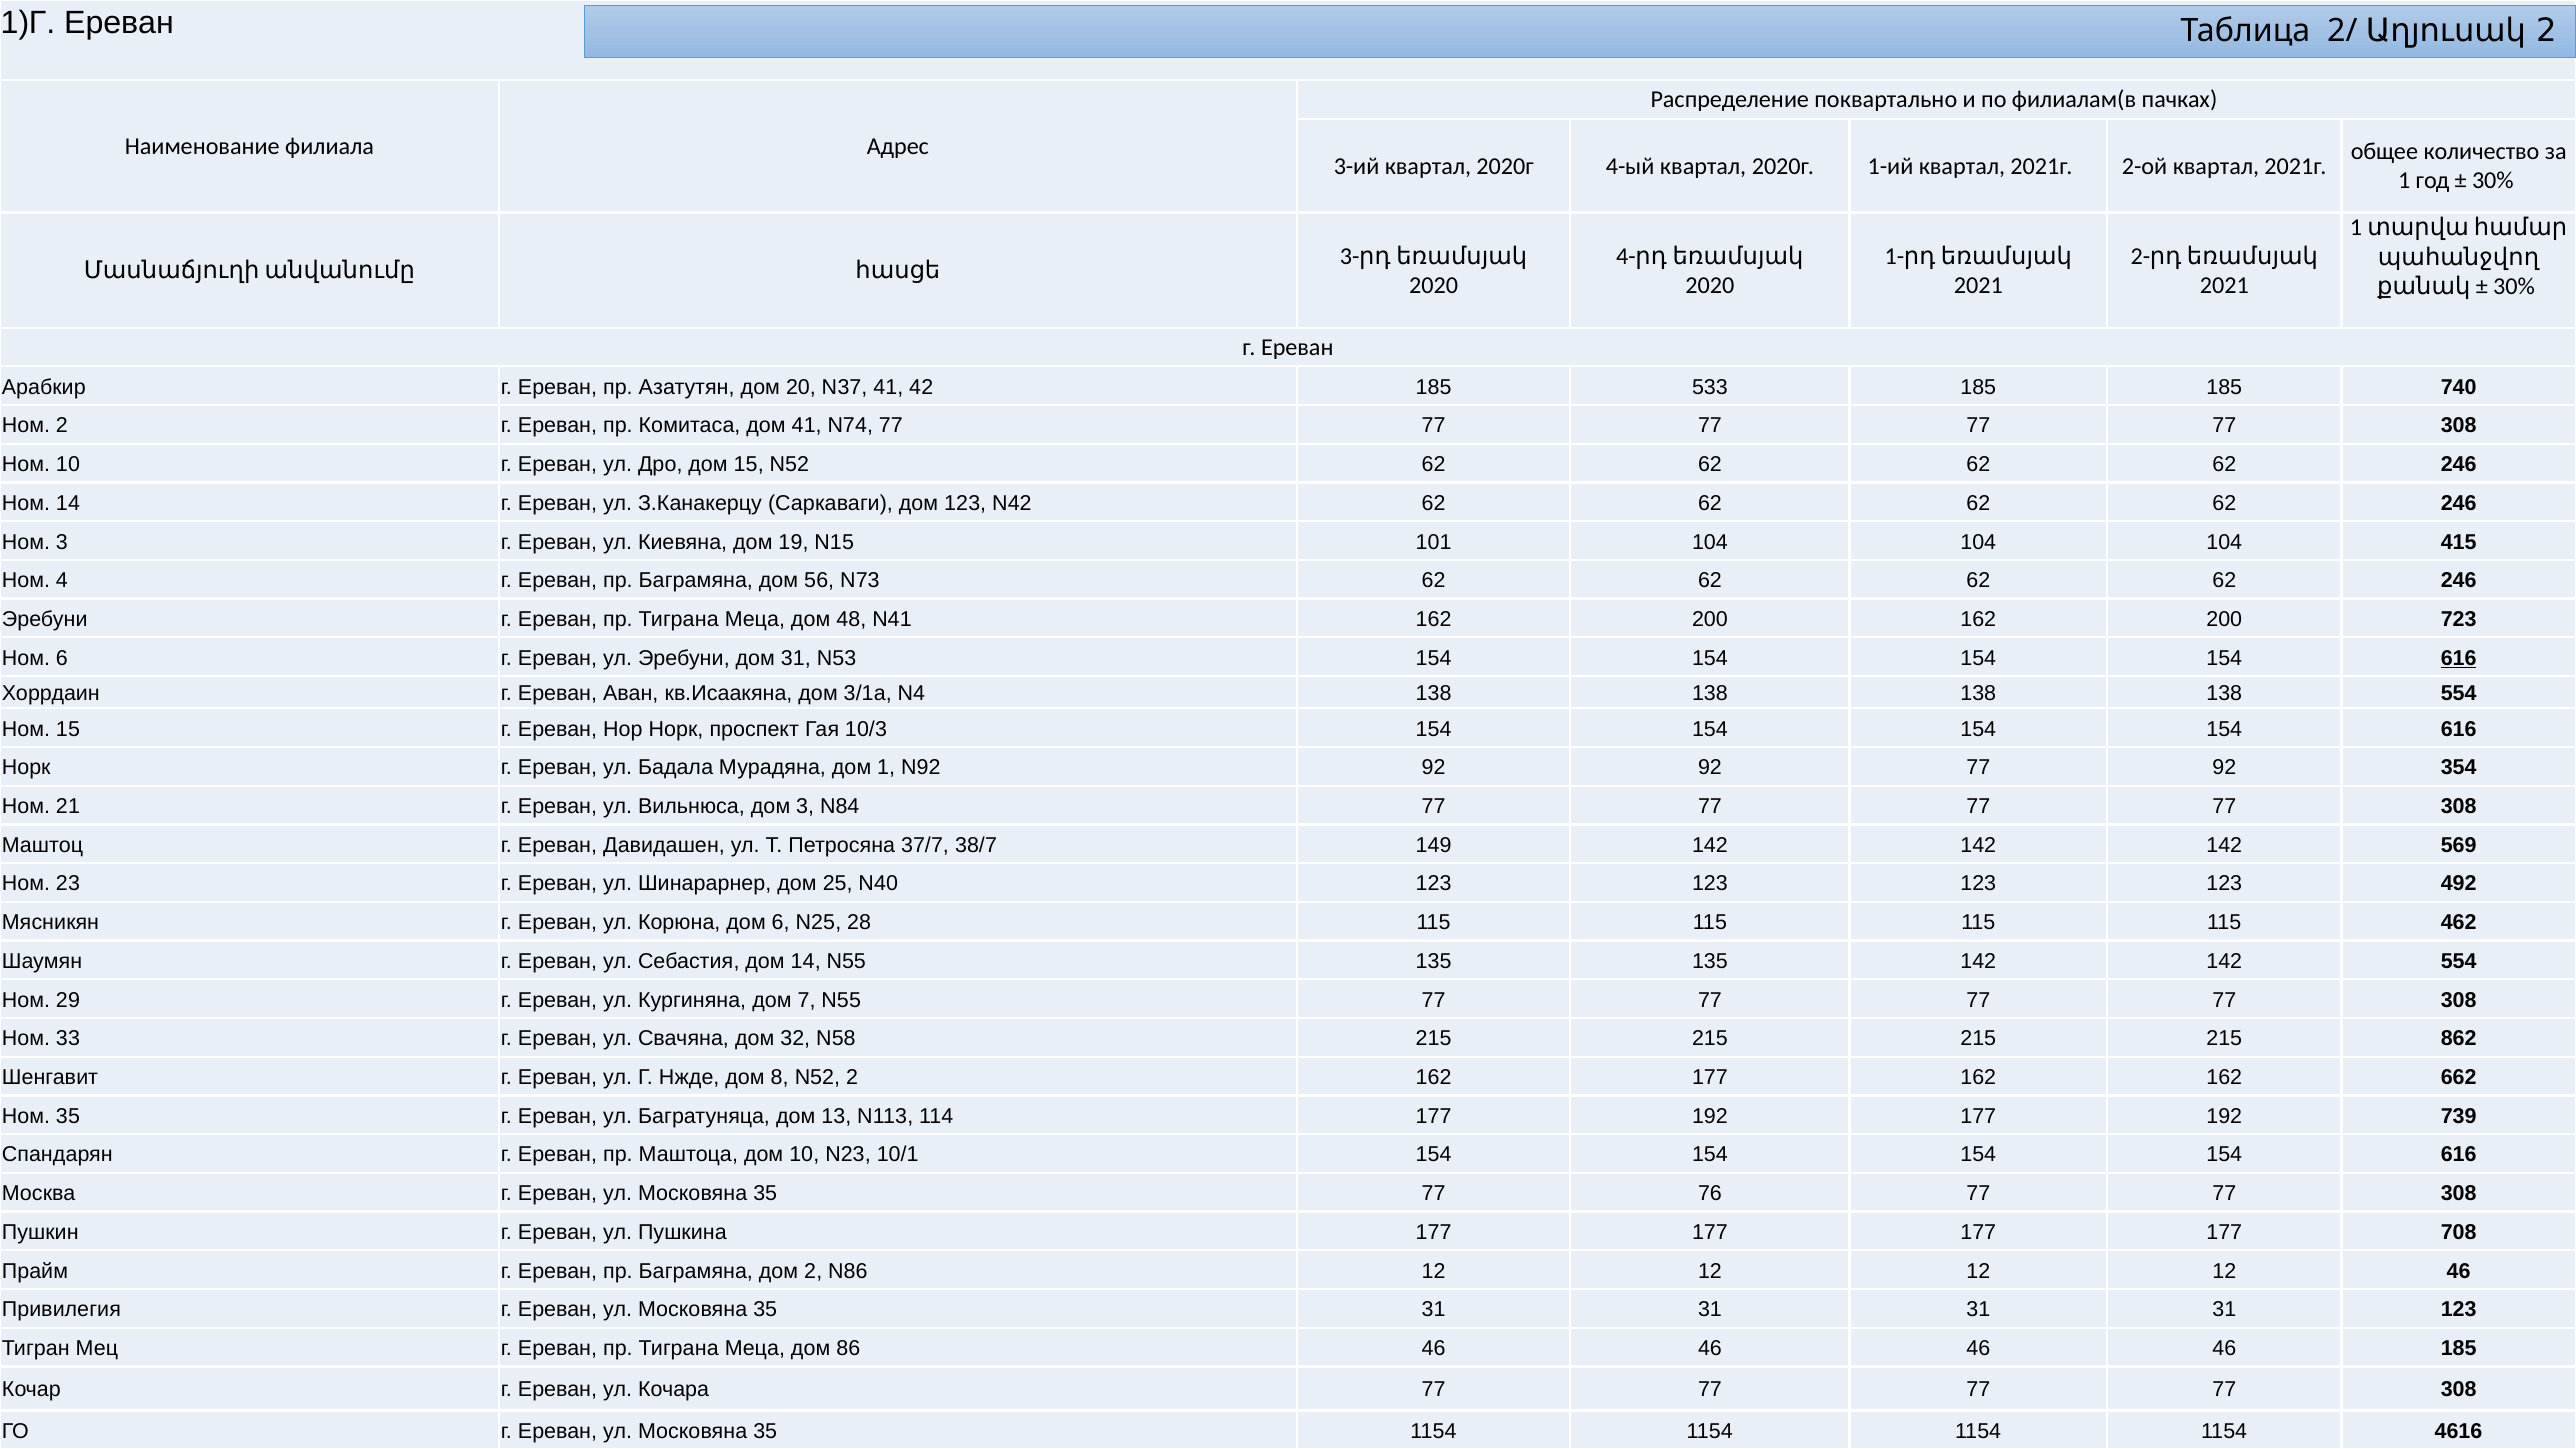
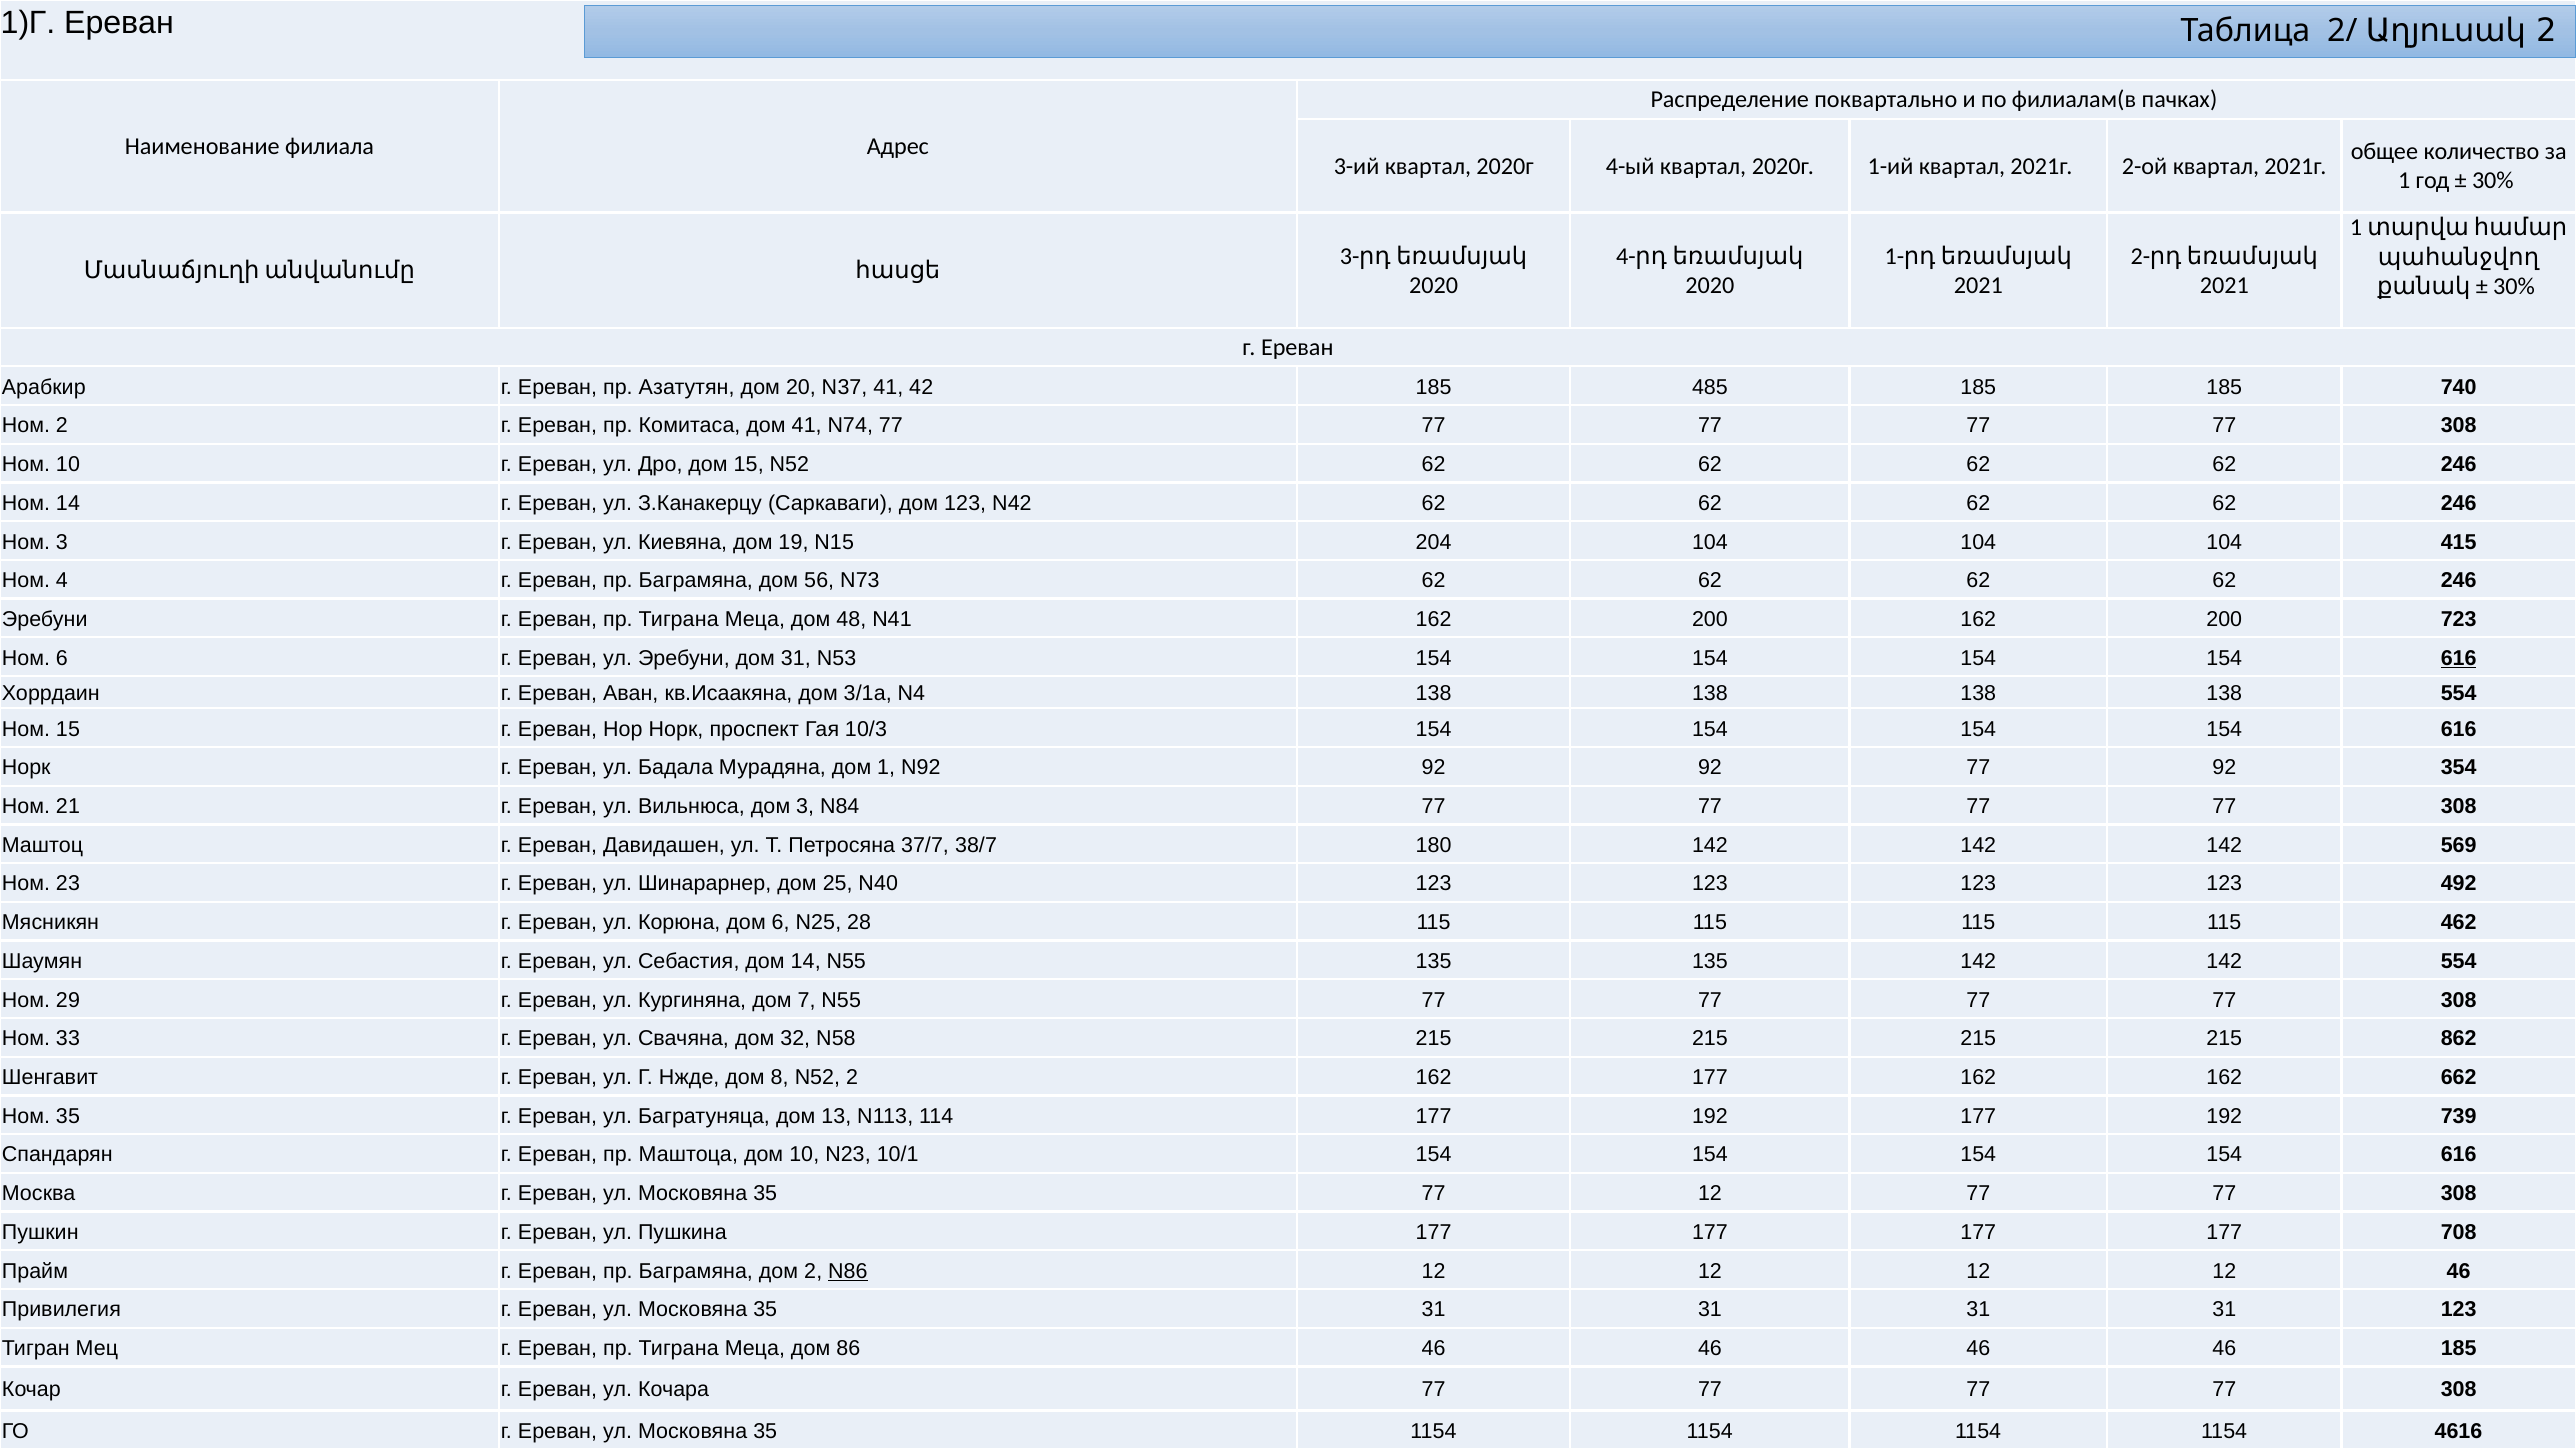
533: 533 -> 485 (1710, 387)
101: 101 -> 204 (1434, 542)
149: 149 -> 180 (1434, 845)
77 76: 76 -> 12 (1710, 1194)
N86 underline: none -> present (848, 1271)
